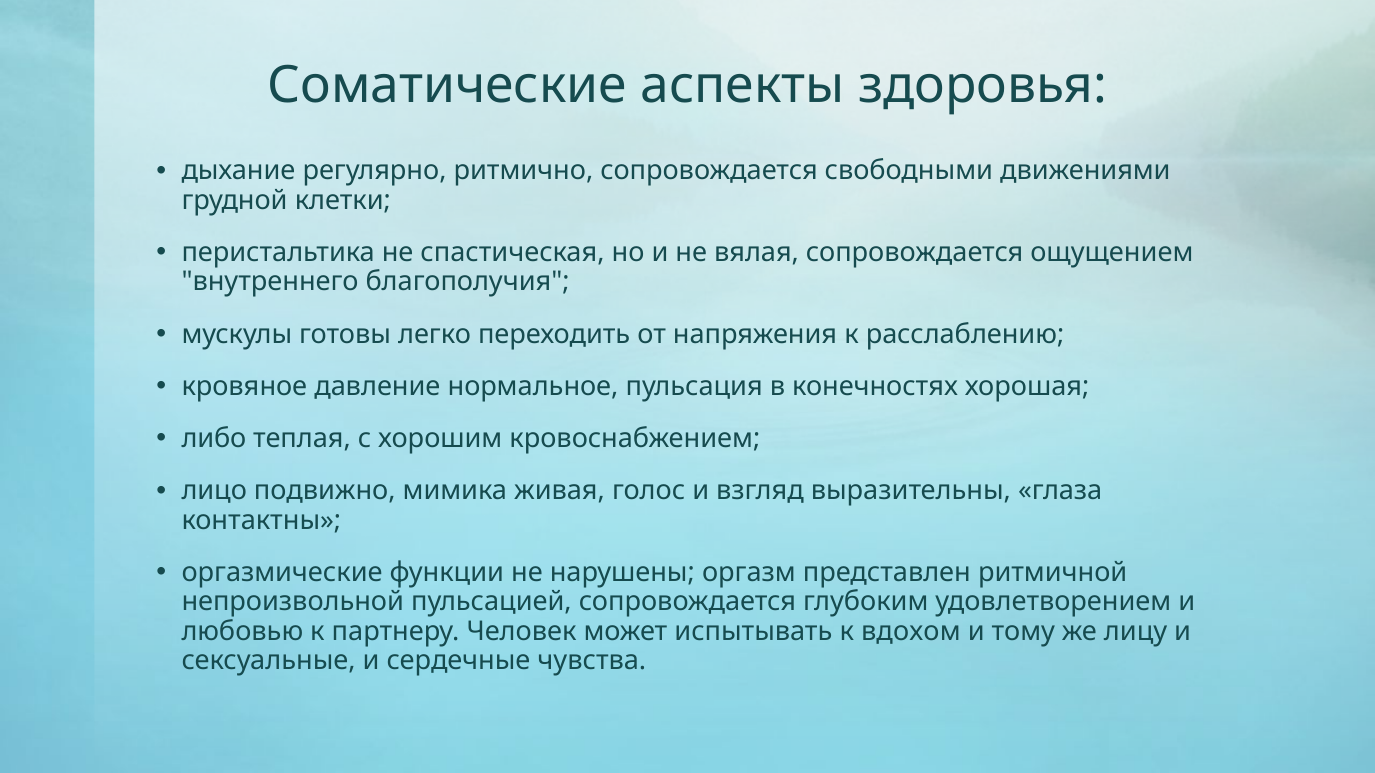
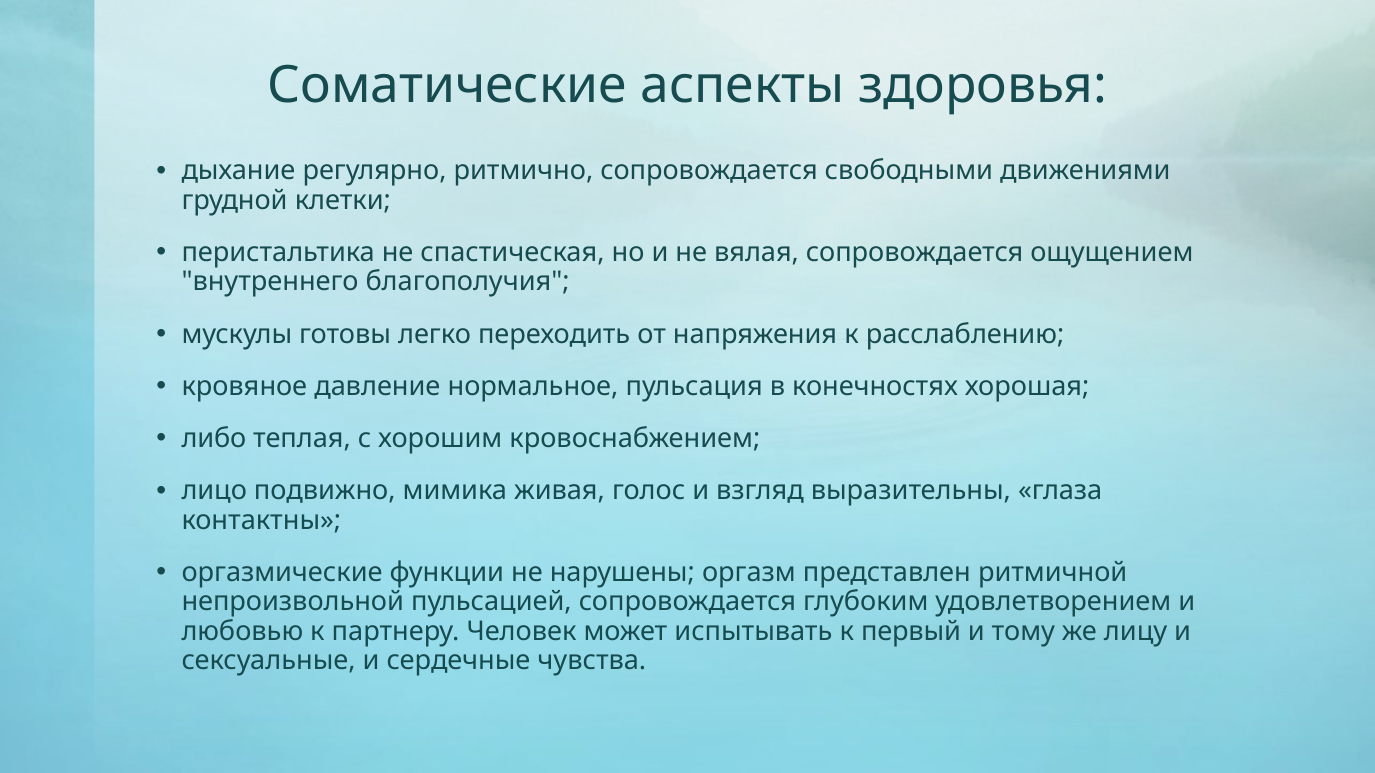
вдохом: вдохом -> первый (911, 632)
